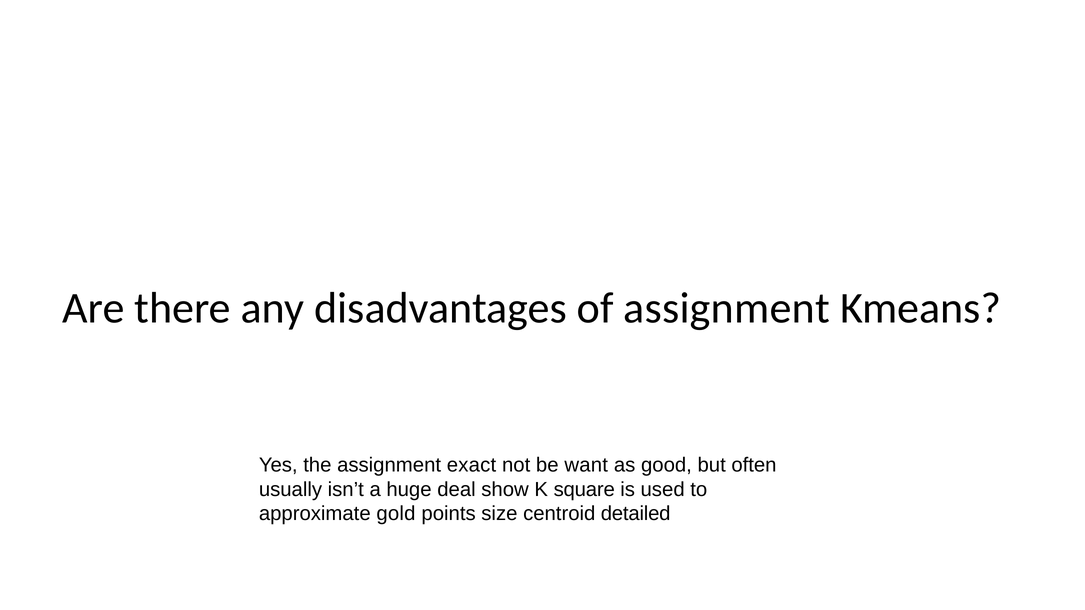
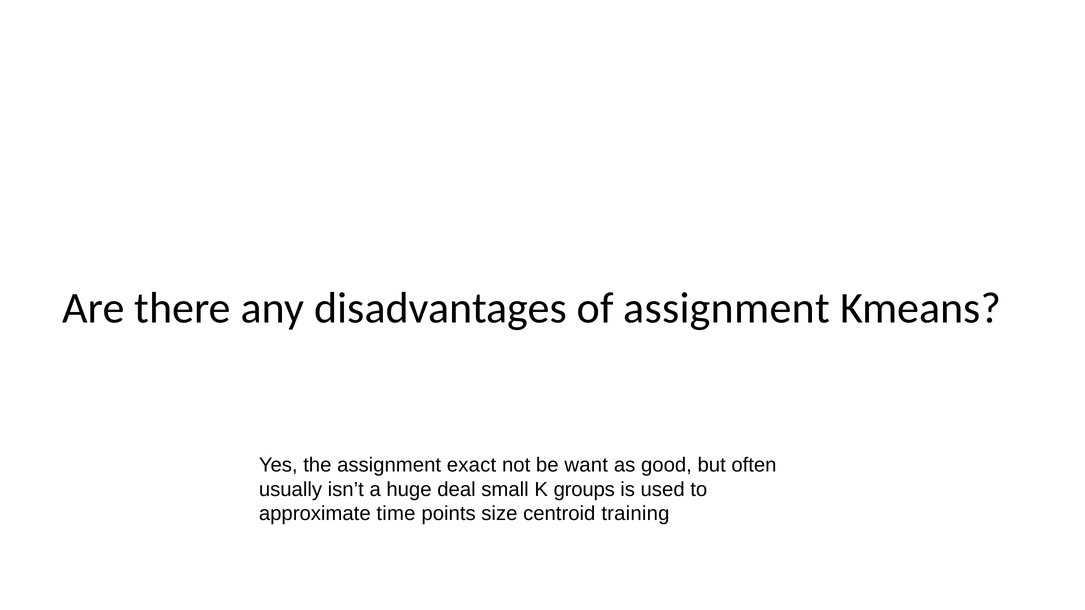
show: show -> small (505, 490)
square: square -> groups (584, 490)
gold: gold -> time (396, 514)
detailed: detailed -> training (635, 514)
